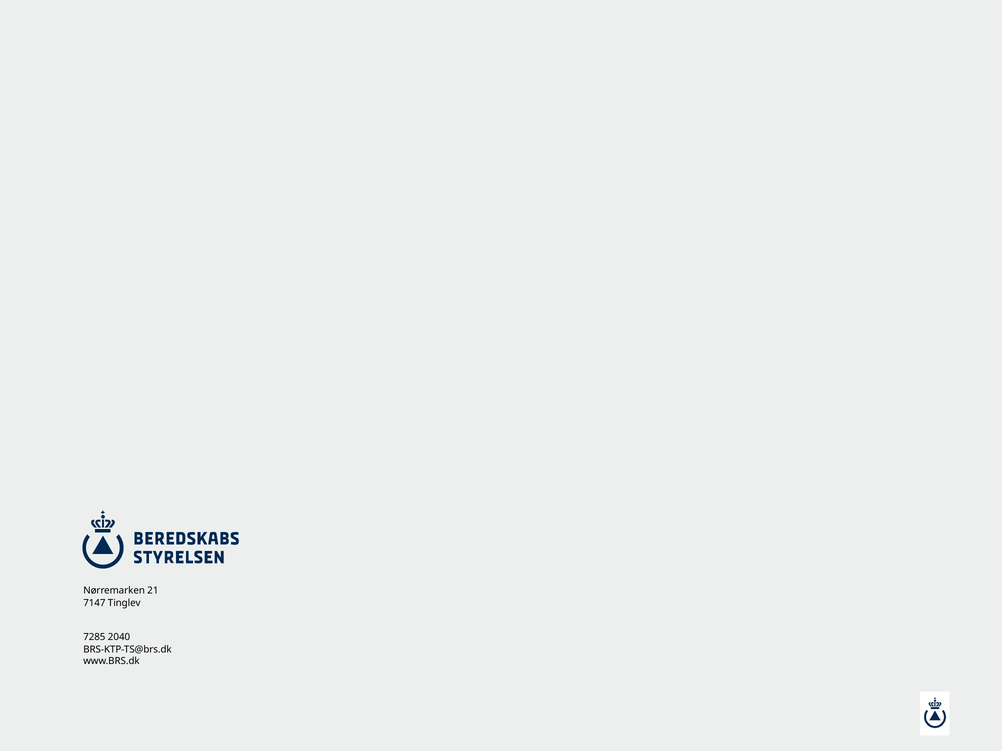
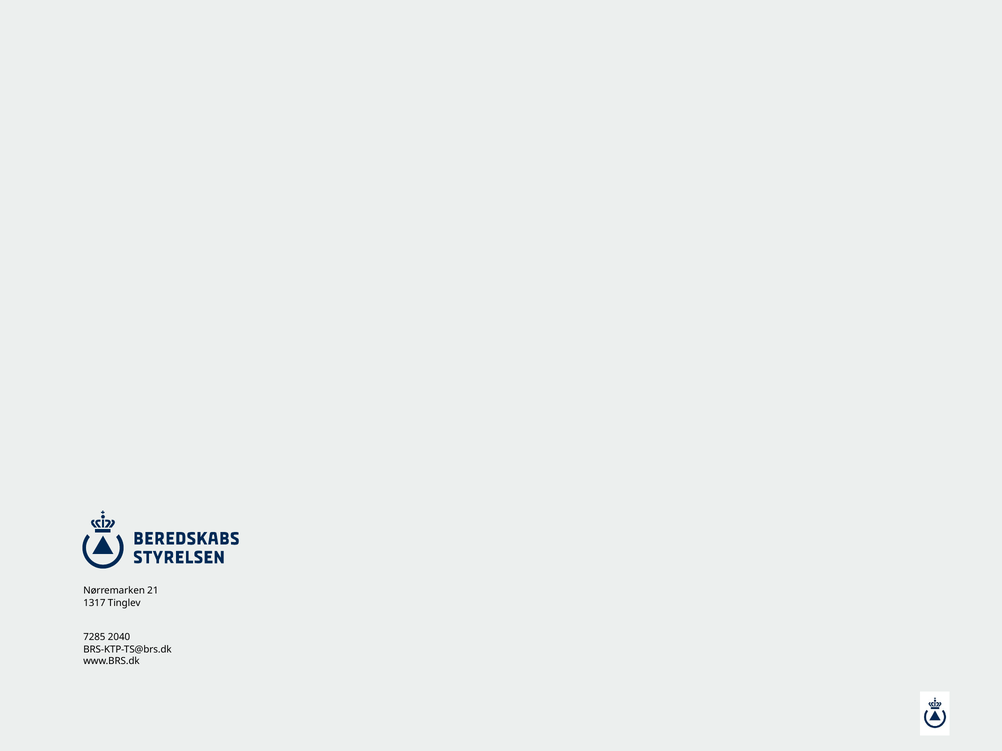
7147: 7147 -> 1317 (94, 603)
